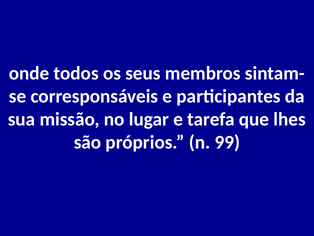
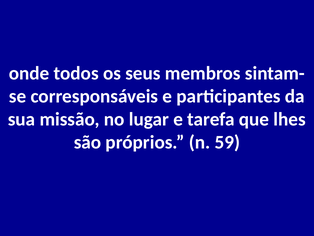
99: 99 -> 59 (227, 142)
